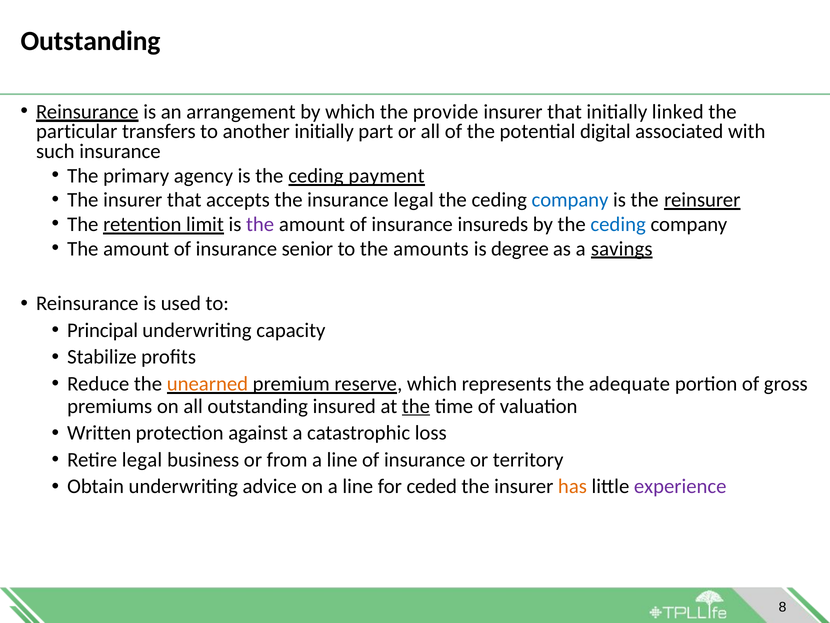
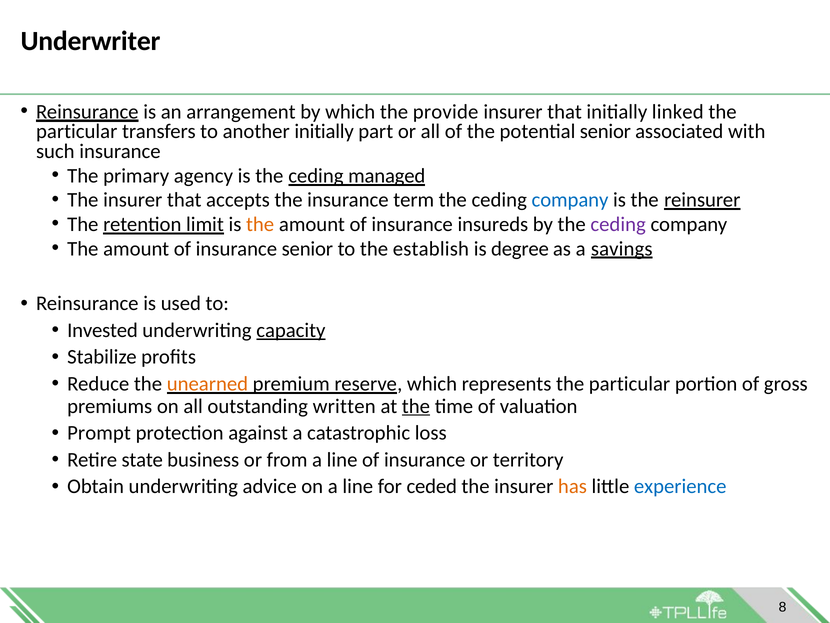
Outstanding: Outstanding -> Underwriter (90, 41)
potential digital: digital -> senior (605, 132)
payment: payment -> managed (387, 176)
insurance legal: legal -> term (414, 200)
the colour: purple -> orange (260, 224)
ceding colour: blue -> purple (618, 224)
amounts: amounts -> establish (431, 248)
Principal: Principal -> Invested (103, 330)
capacity underline: none -> present (291, 330)
represents the adequate: adequate -> particular (630, 383)
insured: insured -> written (344, 406)
Written: Written -> Prompt (99, 433)
Retire legal: legal -> state (142, 459)
experience colour: purple -> blue (680, 486)
